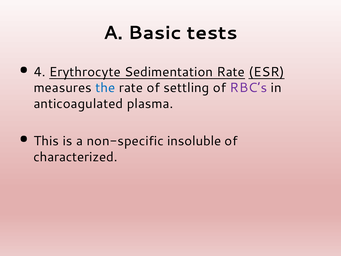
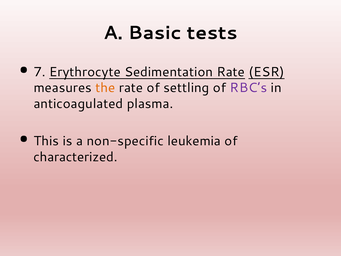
4: 4 -> 7 (40, 72)
the colour: blue -> orange (105, 88)
insoluble: insoluble -> leukemia (194, 141)
